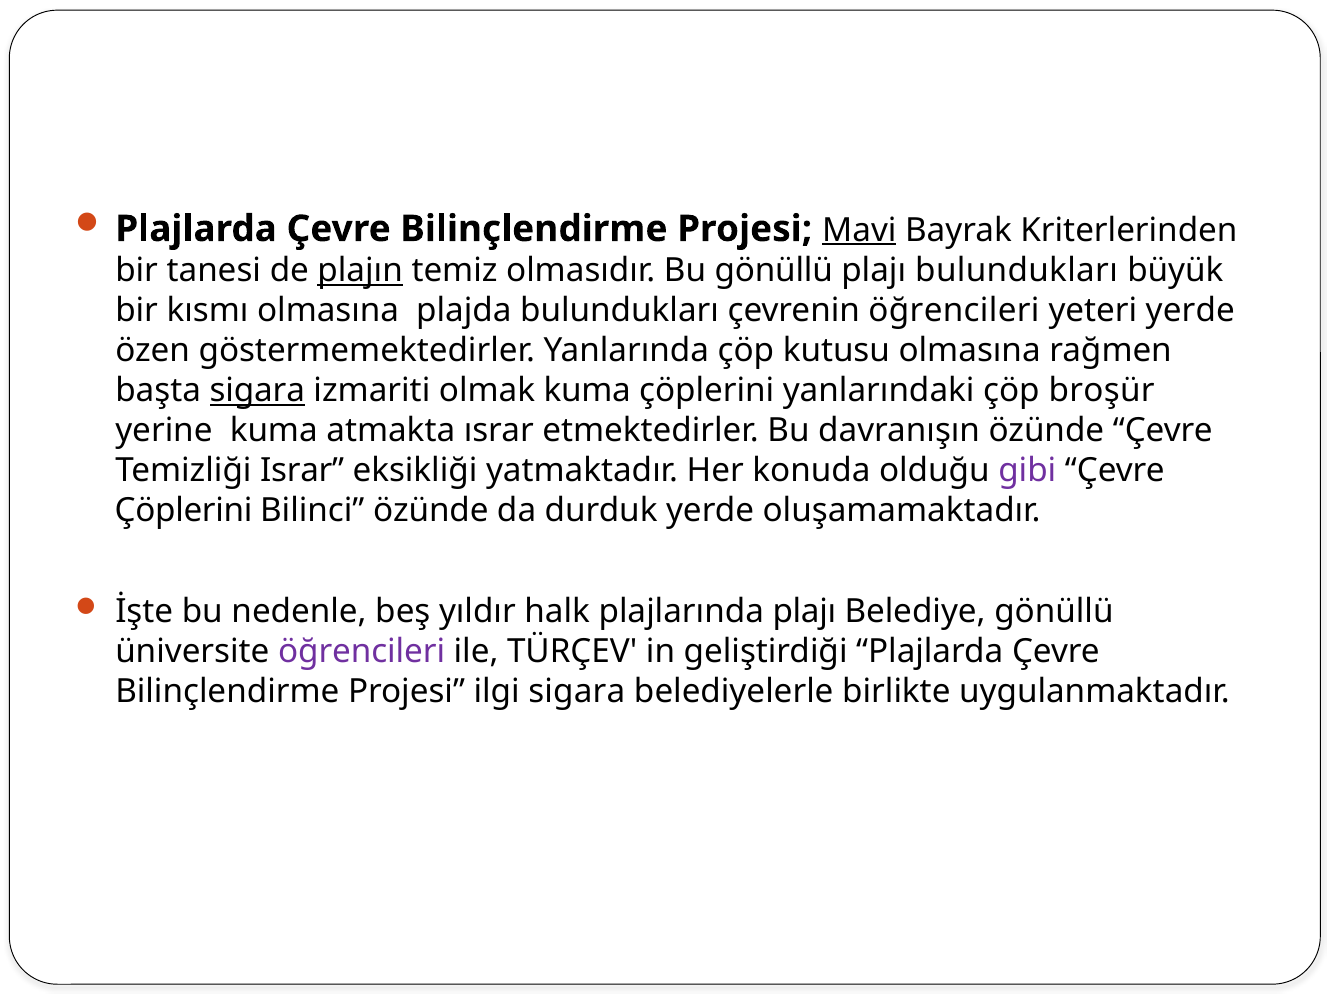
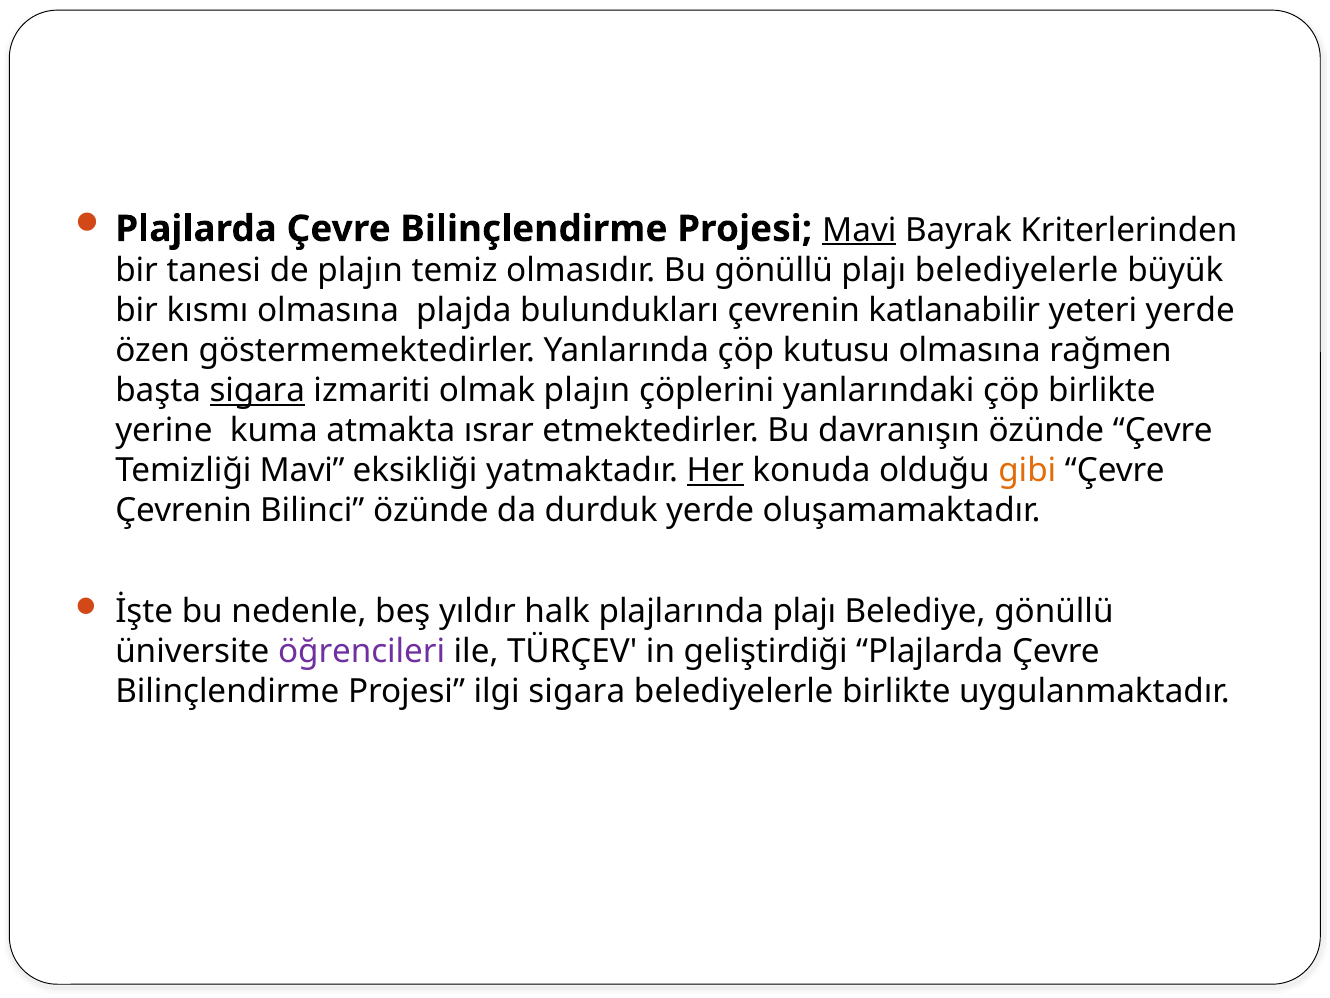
plajın underline: present -> none (360, 271)
plajı bulundukları: bulundukları -> belediyelerle (1017, 271)
çevrenin öğrencileri: öğrencileri -> katlanabilir (954, 311)
olmak kuma: kuma -> plajın (587, 390)
çöp broşür: broşür -> birlikte (1102, 390)
Temizliği Israr: Israr -> Mavi (302, 470)
Her underline: none -> present (715, 470)
gibi colour: purple -> orange (1027, 470)
Çöplerini: Çöplerini -> Çevrenin (184, 510)
